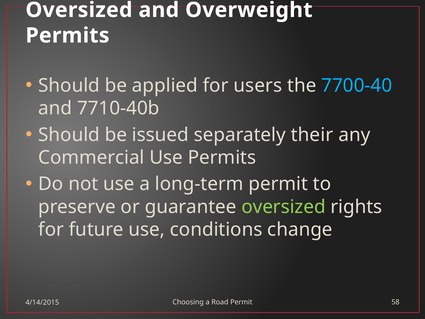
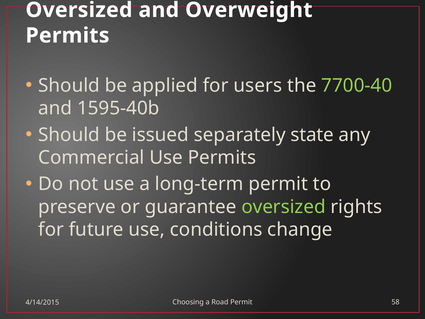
7700-40 colour: light blue -> light green (357, 86)
7710-40b: 7710-40b -> 1595-40b (118, 108)
their: their -> state (312, 135)
